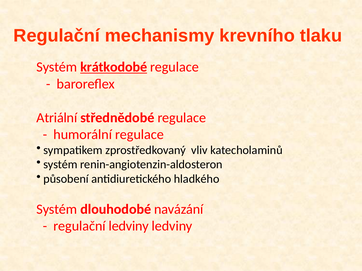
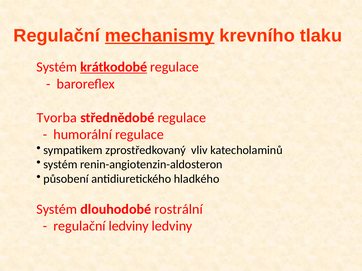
mechanismy underline: none -> present (160, 36)
Atriální: Atriální -> Tvorba (57, 118)
navázání: navázání -> rostrální (179, 210)
